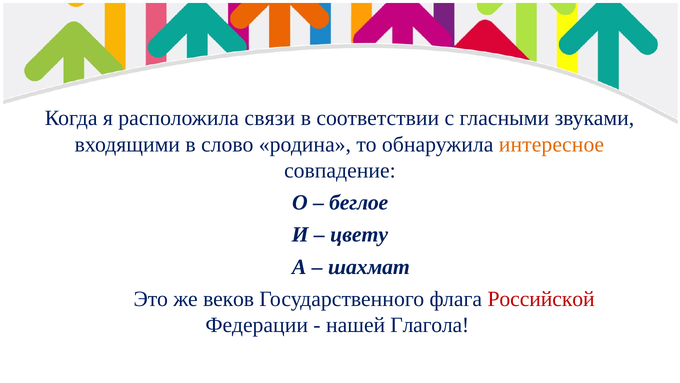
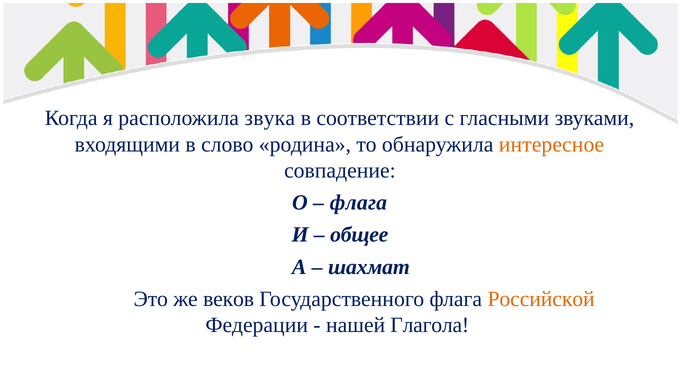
связи: связи -> звука (270, 118)
беглое: беглое -> флага (358, 202)
цвету: цвету -> общее (359, 234)
Российской colour: red -> orange (541, 299)
